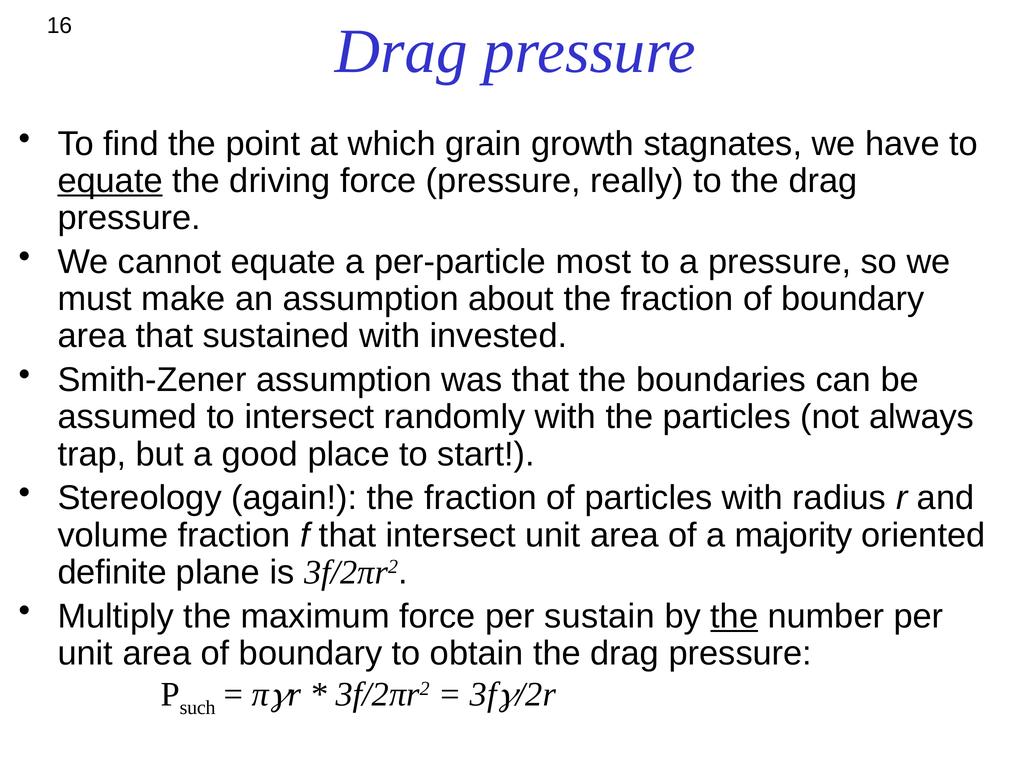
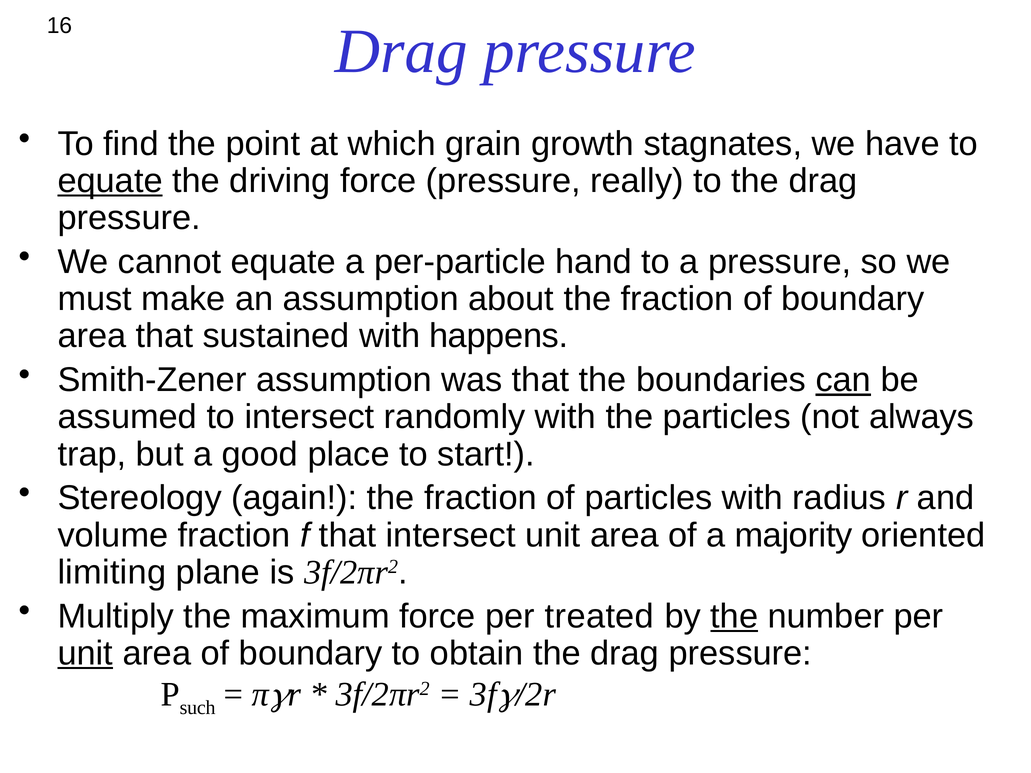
most: most -> hand (594, 262)
invested: invested -> happens (499, 336)
can underline: none -> present (843, 380)
definite: definite -> limiting (112, 572)
sustain: sustain -> treated (599, 616)
unit underline: none -> present (85, 654)
